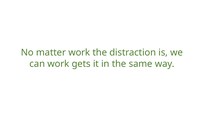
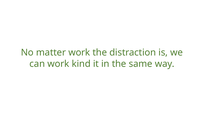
gets: gets -> kind (81, 64)
